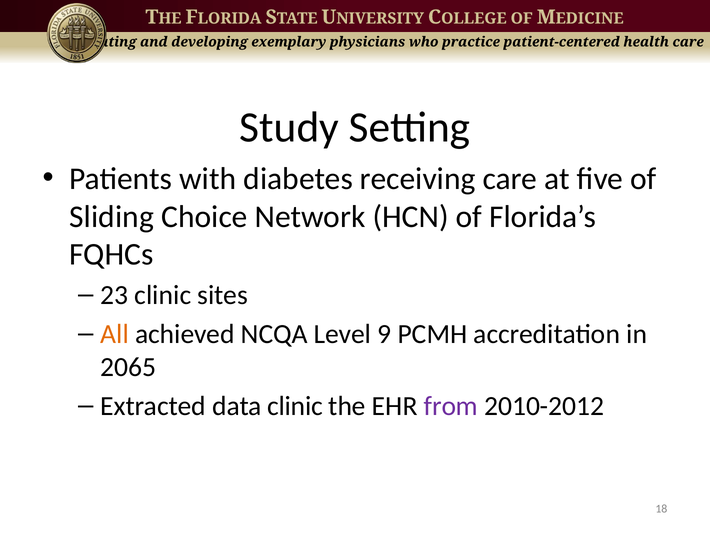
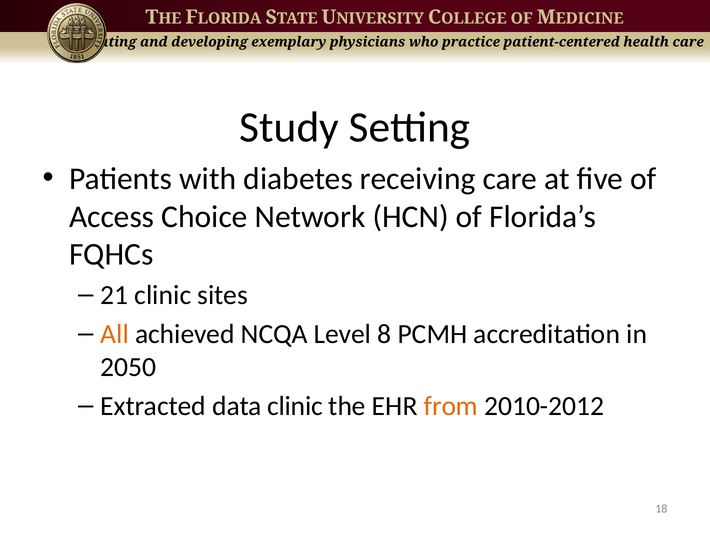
Sliding: Sliding -> Access (112, 216)
23: 23 -> 21 (114, 295)
9: 9 -> 8 (384, 334)
2065: 2065 -> 2050 (128, 367)
from colour: purple -> orange (451, 406)
